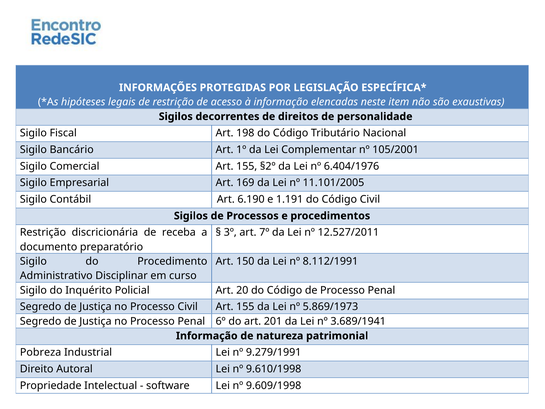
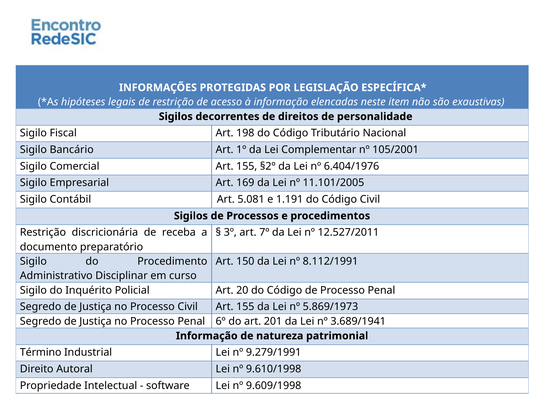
6.190: 6.190 -> 5.081 (251, 199)
Pobreza: Pobreza -> Término (41, 352)
